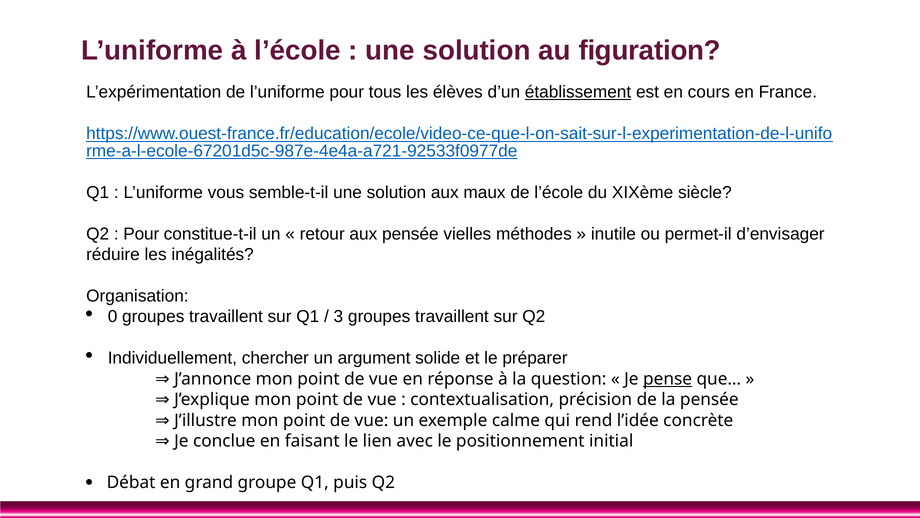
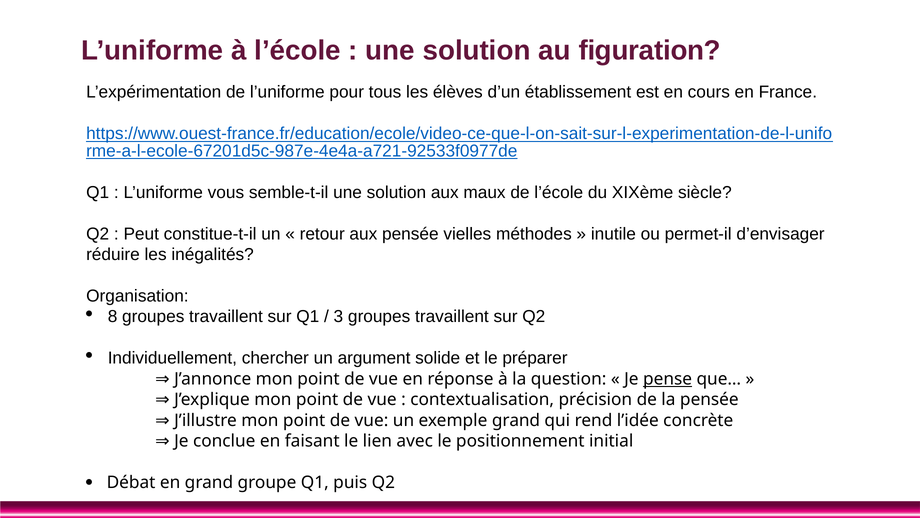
établissement underline: present -> none (578, 92)
Pour: Pour -> Peut (141, 234)
0: 0 -> 8 (113, 316)
exemple calme: calme -> grand (516, 420)
